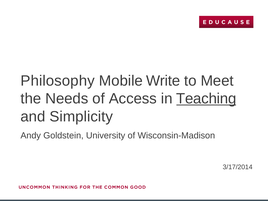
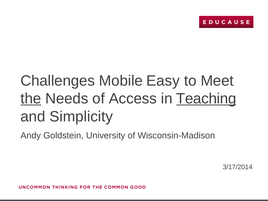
Philosophy: Philosophy -> Challenges (58, 81)
Write: Write -> Easy (163, 81)
the underline: none -> present (31, 99)
